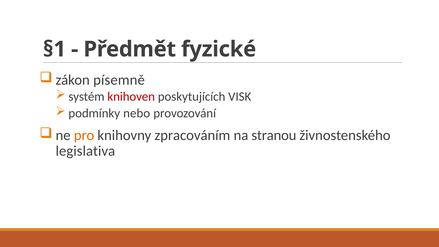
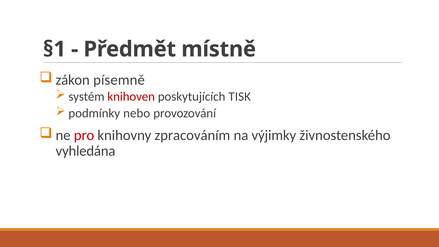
fyzické: fyzické -> místně (219, 49)
VISK: VISK -> TISK (240, 97)
pro colour: orange -> red (84, 135)
stranou: stranou -> výjimky (274, 135)
legislativa: legislativa -> vyhledána (86, 151)
